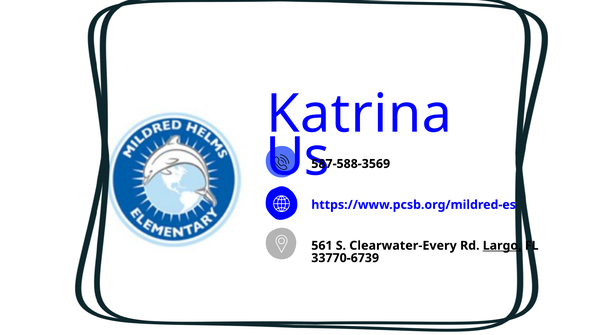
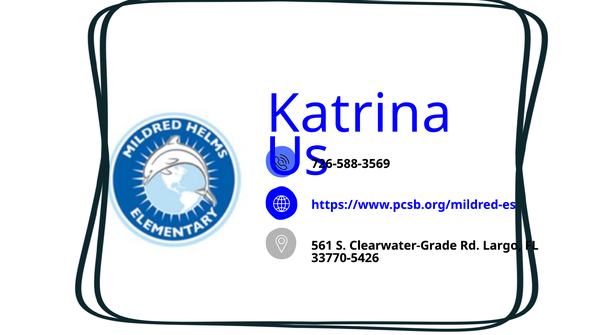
587-588-3569: 587-588-3569 -> 726-588-3569 (351, 164)
Clearwater-Every: Clearwater-Every -> Clearwater-Grade (403, 245)
Largo underline: present -> none (502, 245)
33770-6739: 33770-6739 -> 33770-5426 (345, 258)
